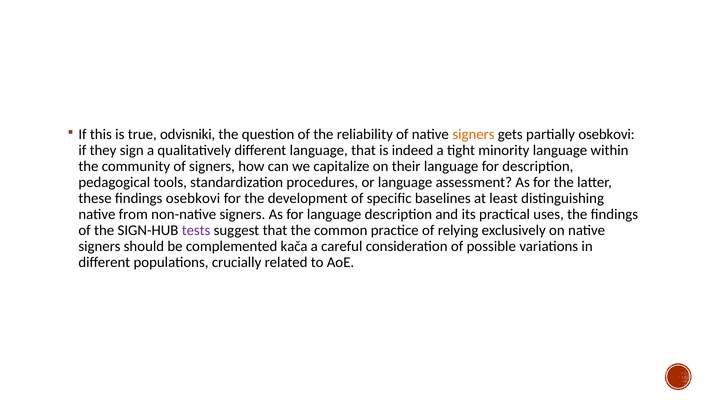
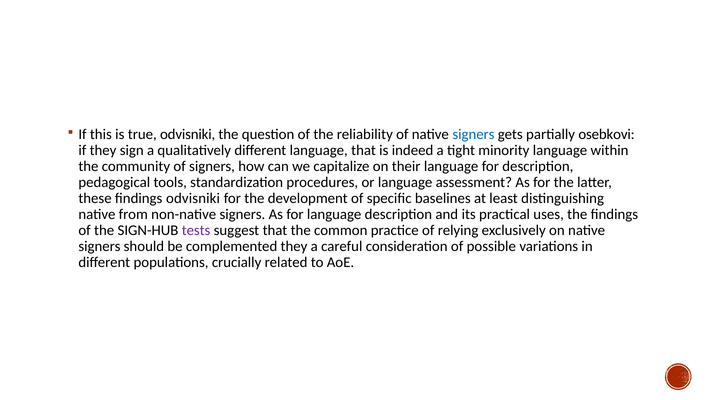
signers colour: orange -> blue (473, 134)
findings osebkovi: osebkovi -> odvisniki (193, 198)
complemented kača: kača -> they (294, 246)
